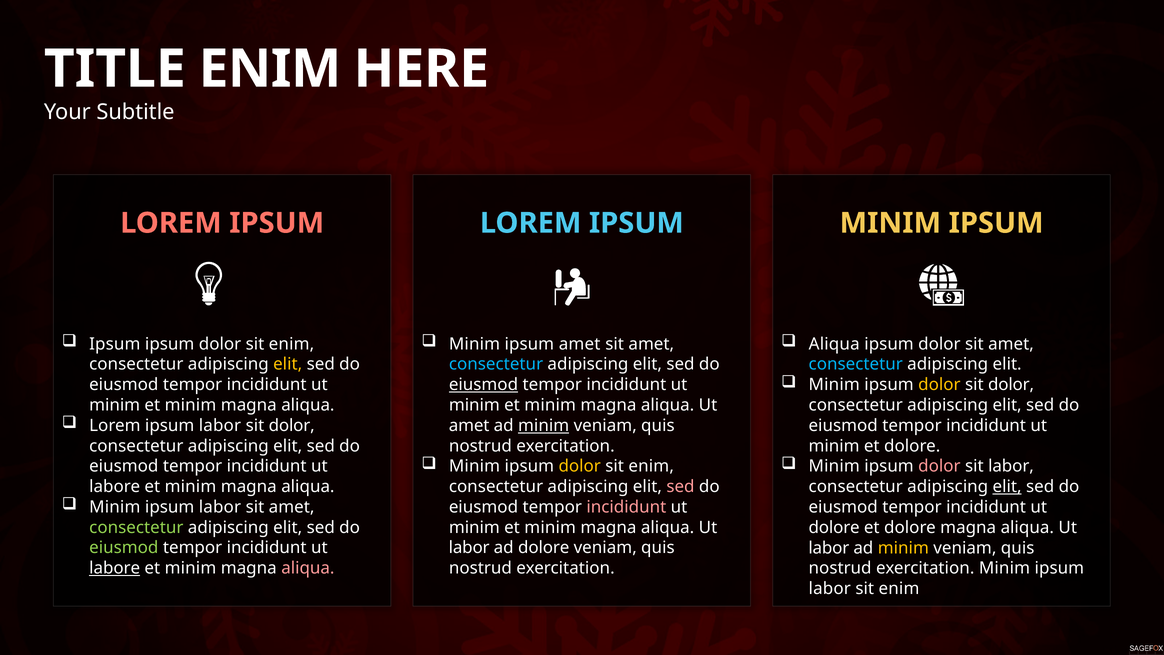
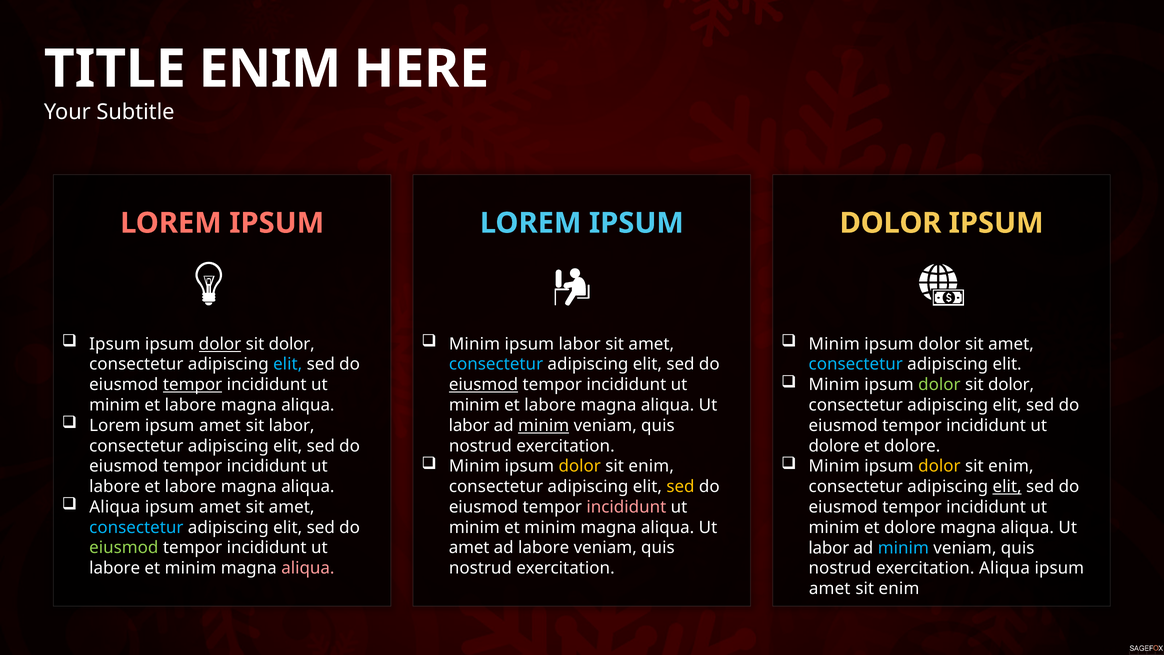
MINIM: MINIM -> DOLOR (890, 223)
dolor underline: none -> present (220, 344)
enim: enim -> dolor (292, 344)
ipsum amet: amet -> labor (580, 344)
Aliqua: Aliqua -> Minim (834, 344)
elit colour: yellow -> light blue (288, 364)
dolor colour: yellow -> light green (939, 385)
tempor underline: none -> present (193, 385)
minim: minim -> labore (190, 405)
minim: minim -> labore (550, 405)
Lorem ipsum labor: labor -> amet (220, 425)
dolor: dolor -> labor (292, 425)
amet: amet -> labor (469, 425)
minim: minim -> dolore (834, 446)
dolor colour: pink -> yellow (939, 466)
labor: labor -> enim (1011, 466)
minim: minim -> labore (190, 487)
sed colour: pink -> yellow (680, 487)
Minim: Minim -> Aliqua (115, 507)
labor: labor -> amet (220, 507)
consectetur colour: light green -> light blue (136, 527)
dolore: dolore -> minim (834, 527)
labor: labor -> amet (469, 548)
ad dolore: dolore -> labore (544, 548)
minim colour: yellow -> light blue (903, 548)
labore underline: present -> none (115, 568)
Minim: Minim -> Aliqua (1004, 568)
labor: labor -> amet (830, 588)
